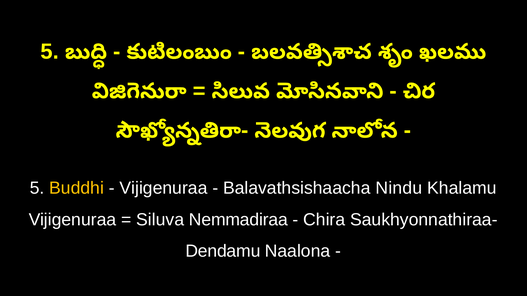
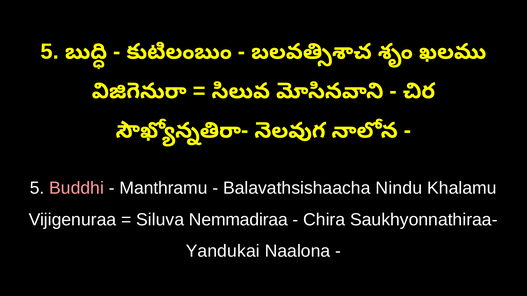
Buddhi colour: yellow -> pink (77, 188)
Vijigenuraa: Vijigenuraa -> Manthramu (164, 188)
Dendamu: Dendamu -> Yandukai (223, 252)
